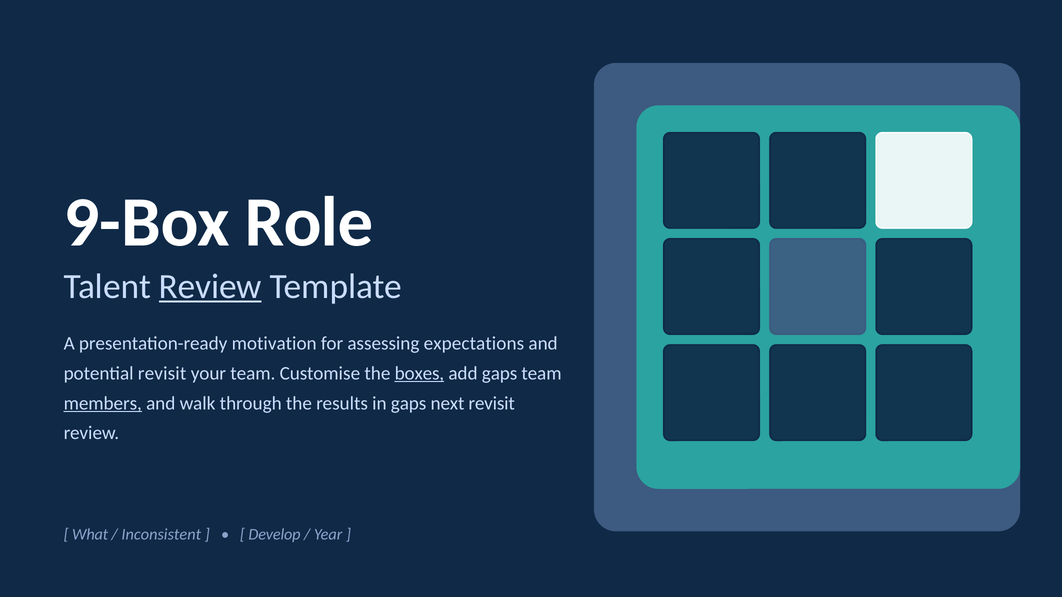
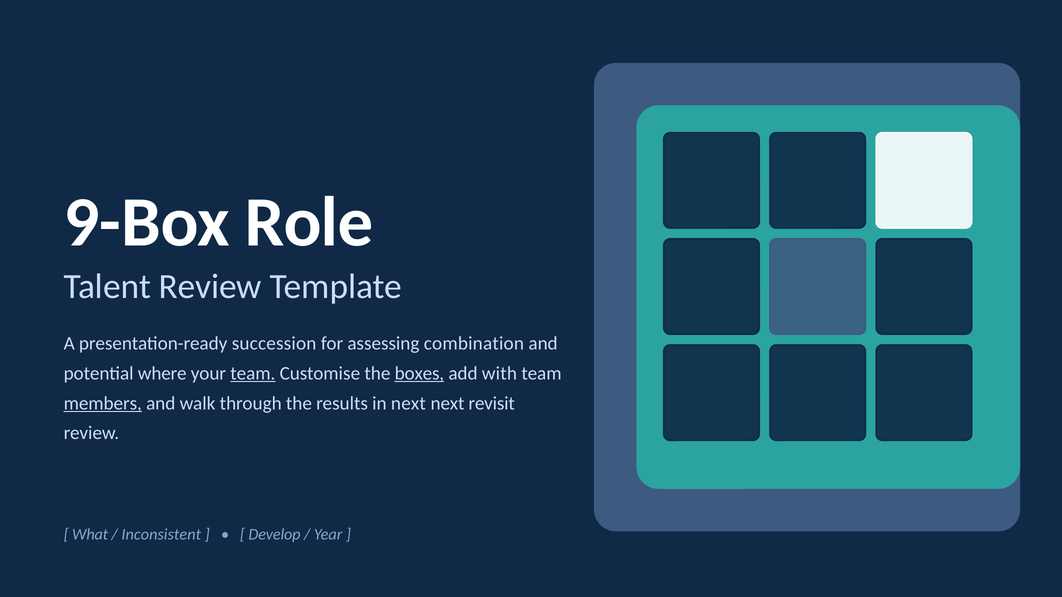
Review underline: present -> none (210, 287)
motivation: motivation -> succession (274, 344)
expectations: expectations -> combination (474, 344)
potential revisit: revisit -> where (162, 374)
team underline: none -> present (253, 374)
add gaps: gaps -> with (499, 374)
in gaps: gaps -> next (408, 403)
